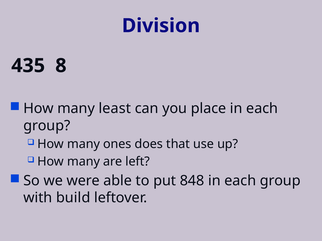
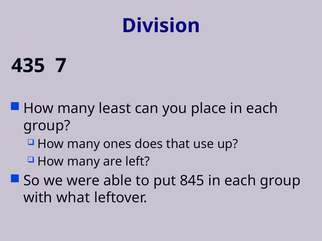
8: 8 -> 7 (61, 66)
848: 848 -> 845 (192, 181)
build: build -> what (73, 198)
